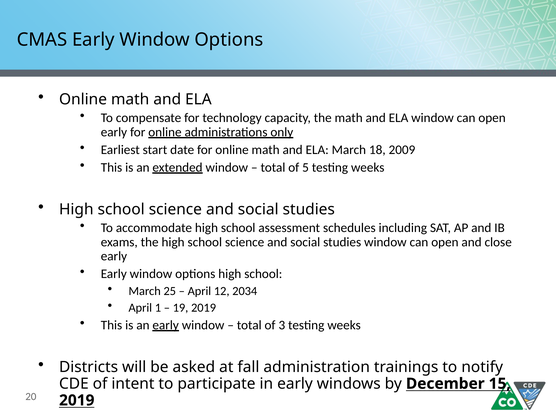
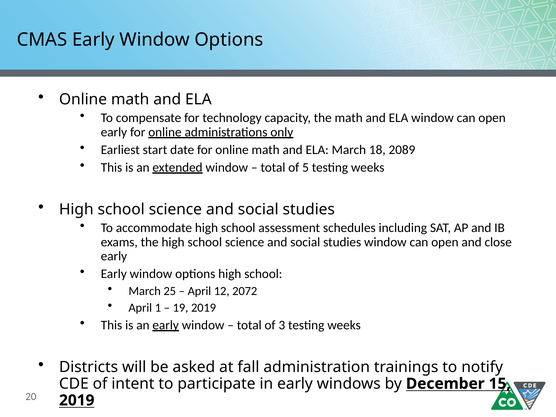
2009: 2009 -> 2089 (402, 150)
2034: 2034 -> 2072 (245, 291)
